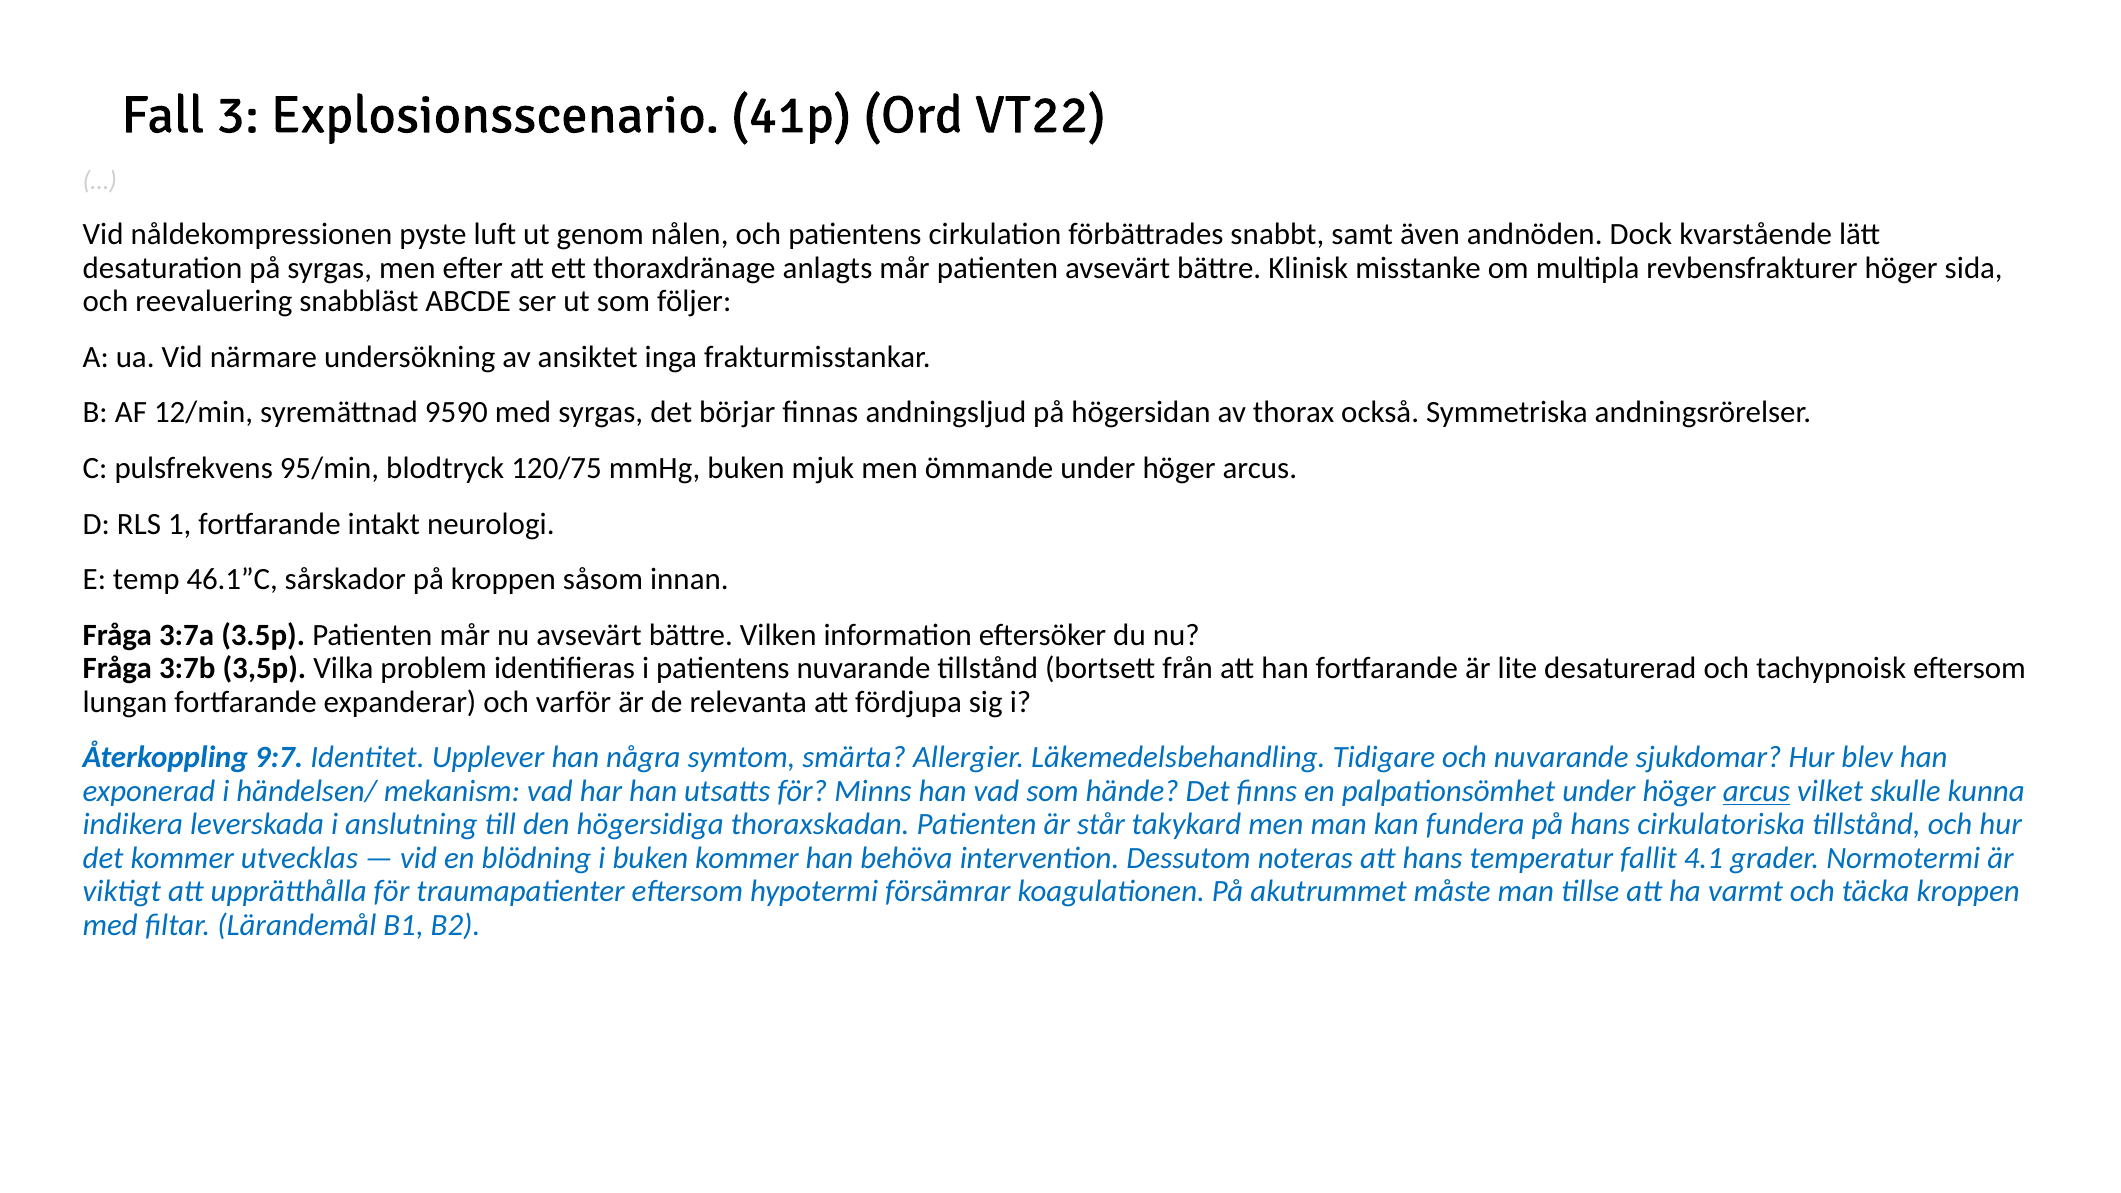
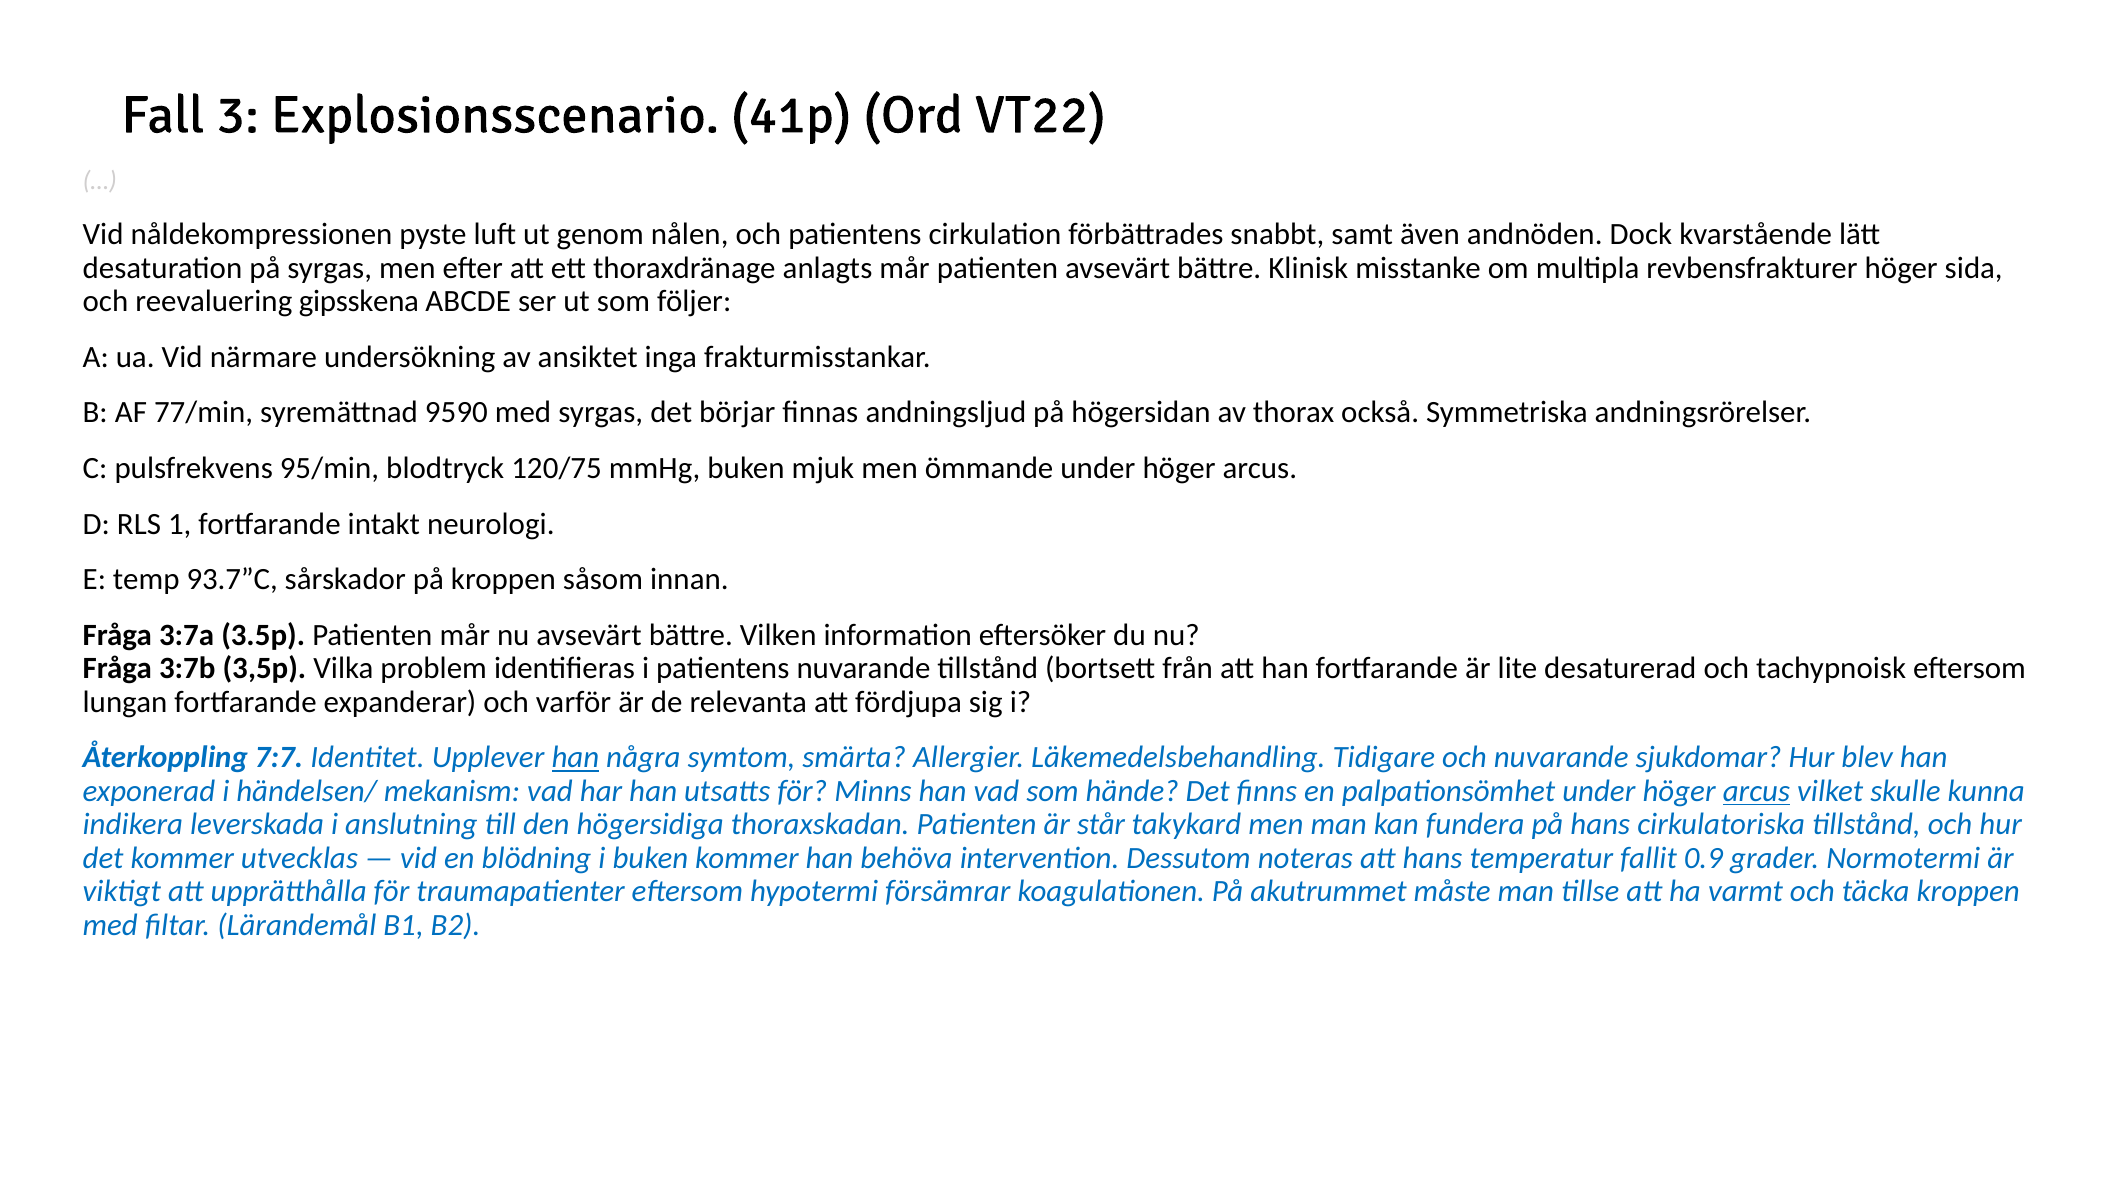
snabbläst: snabbläst -> gipsskena (359, 301)
12/min: 12/min -> 77/min (204, 413)
46.1”C: 46.1”C -> 93.7”C (232, 579)
9:7: 9:7 -> 7:7 (279, 758)
han underline: none -> present (575, 758)
4.1: 4.1 -> 0.9 (1703, 858)
